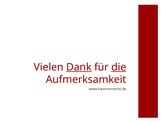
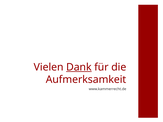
die underline: present -> none (119, 67)
